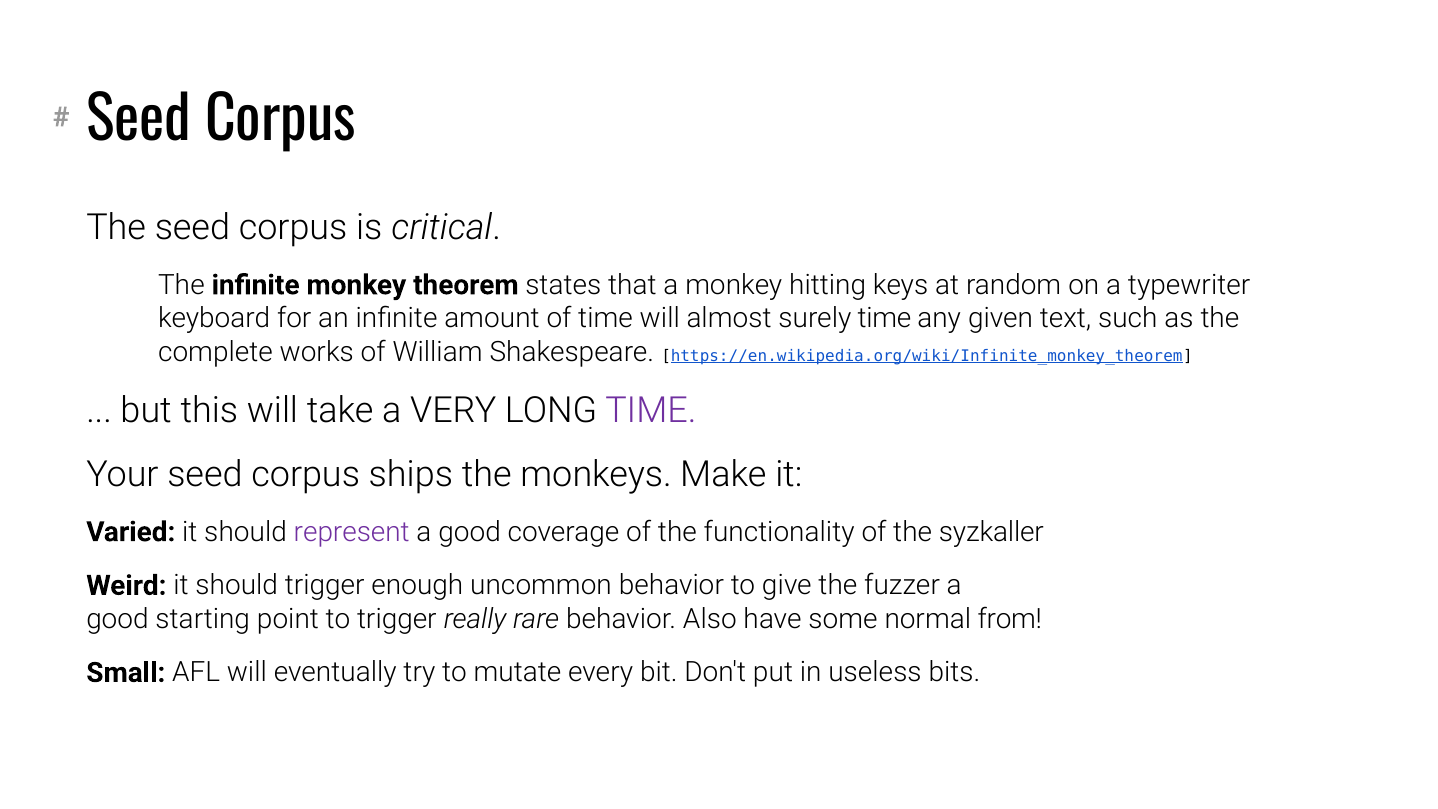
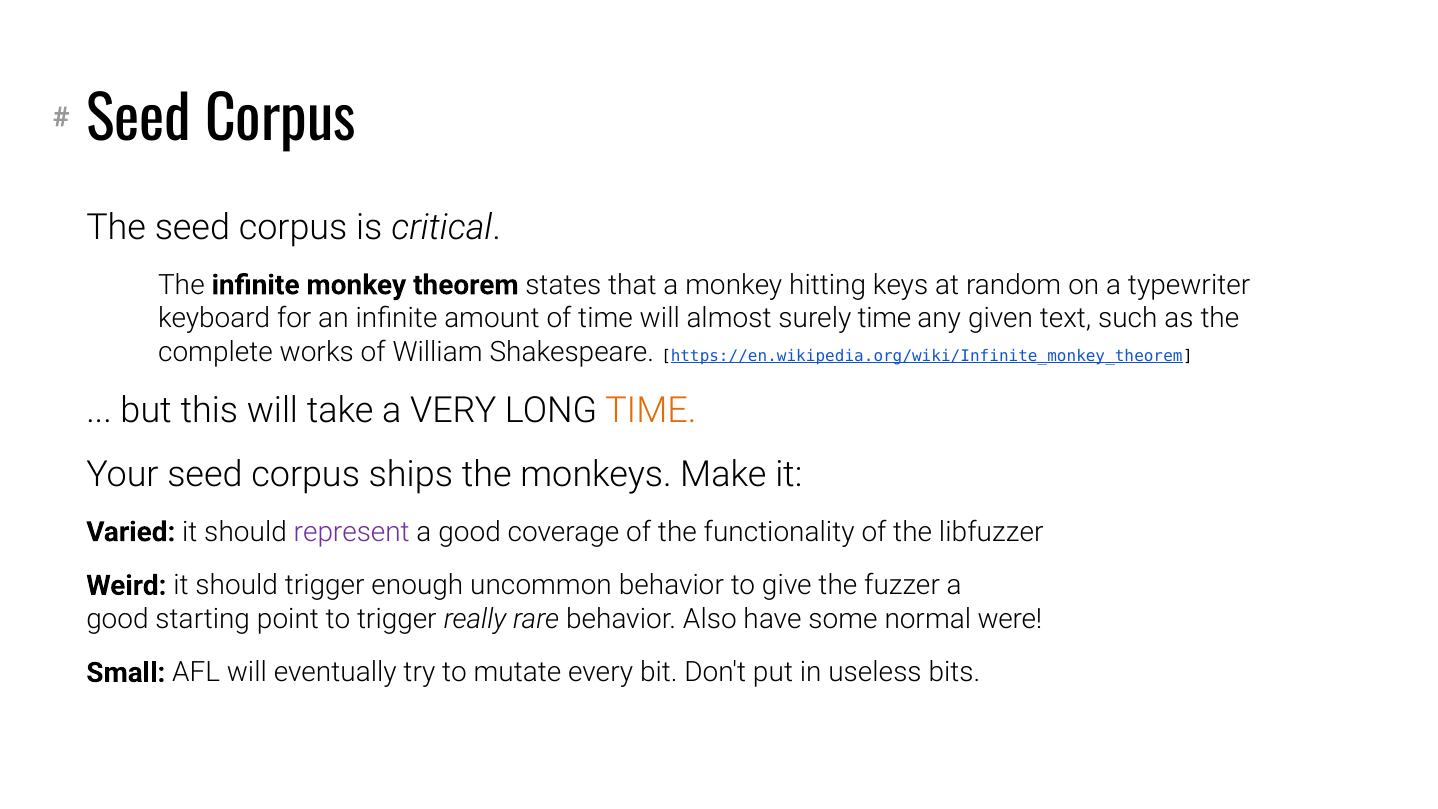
TIME colour: purple -> orange (651, 411)
syzkaller: syzkaller -> libfuzzer (991, 532)
from: from -> were (1010, 619)
